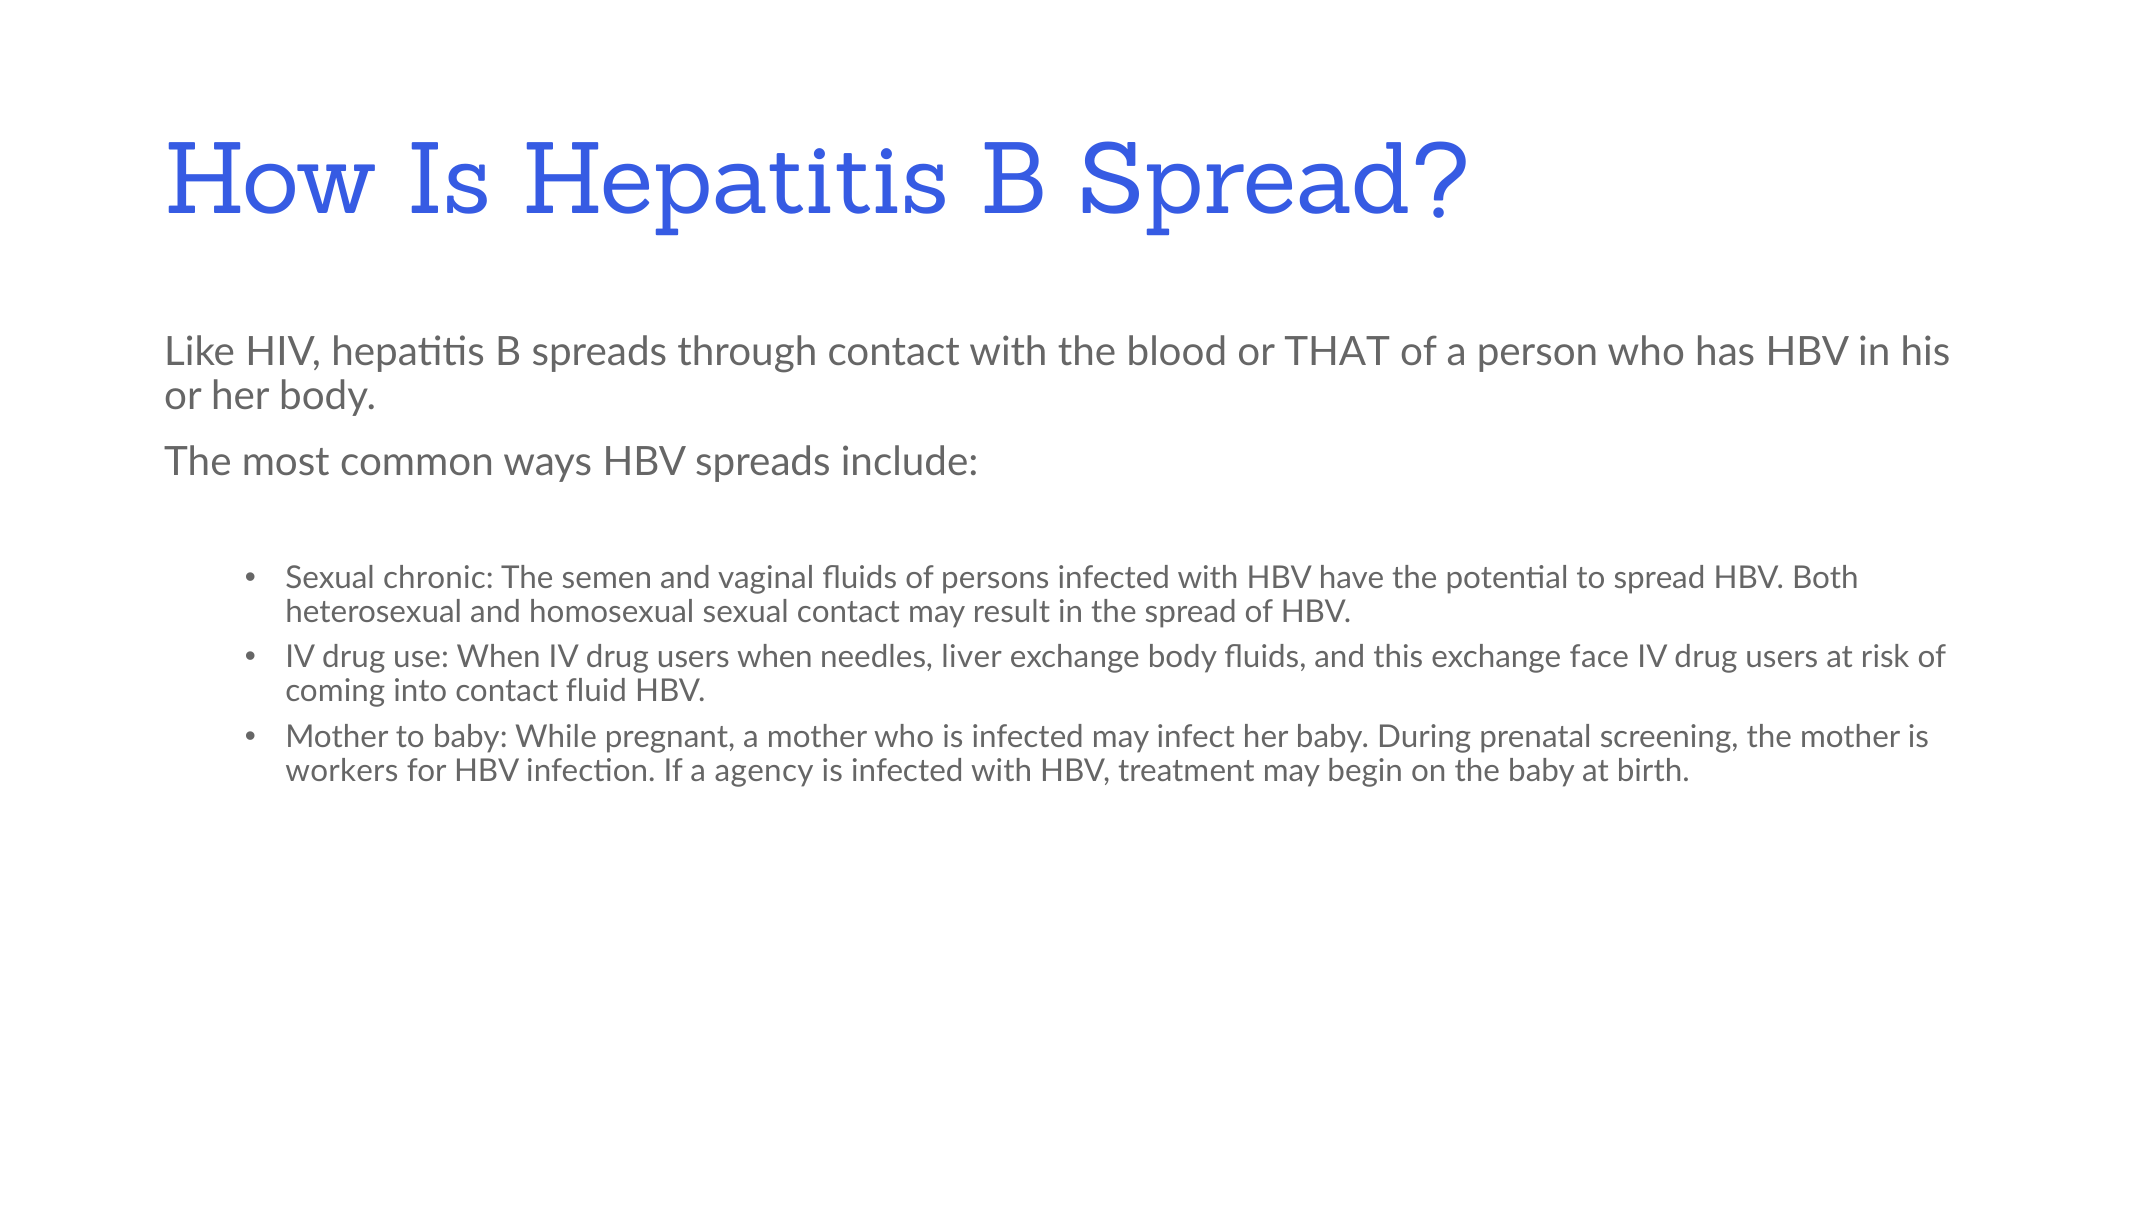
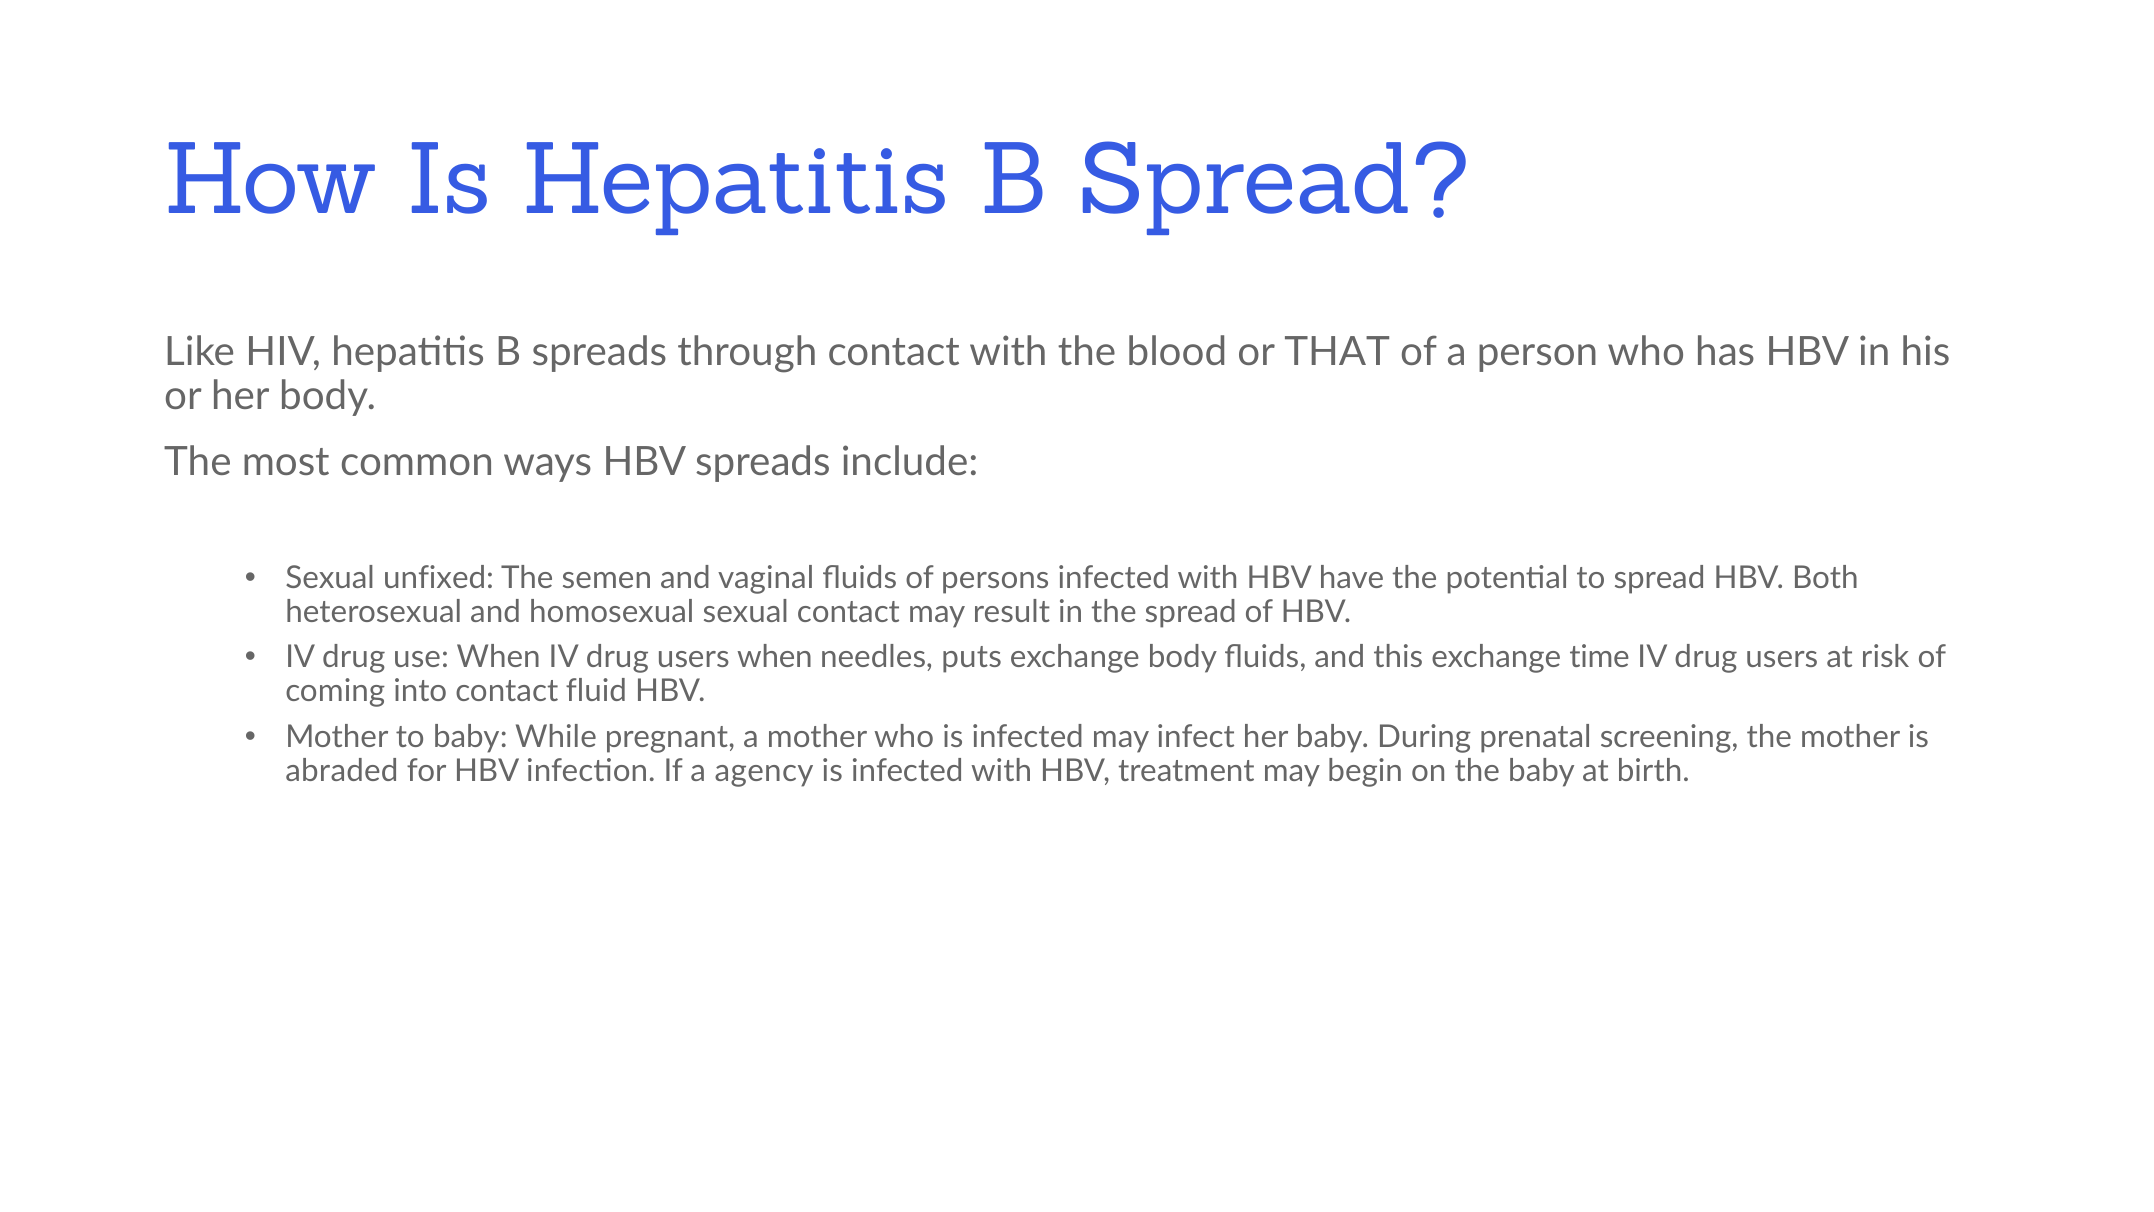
chronic: chronic -> unfixed (439, 578)
liver: liver -> puts (972, 657)
face: face -> time (1600, 657)
workers: workers -> abraded (342, 771)
